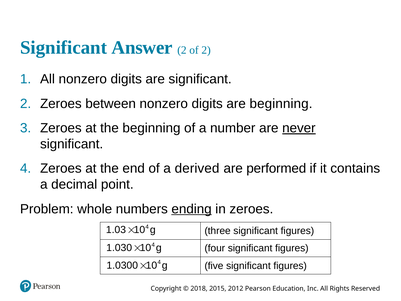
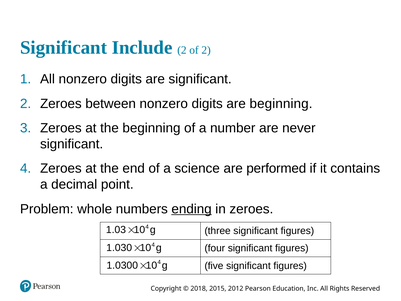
Answer: Answer -> Include (142, 48)
never underline: present -> none (299, 128)
derived: derived -> science (197, 168)
